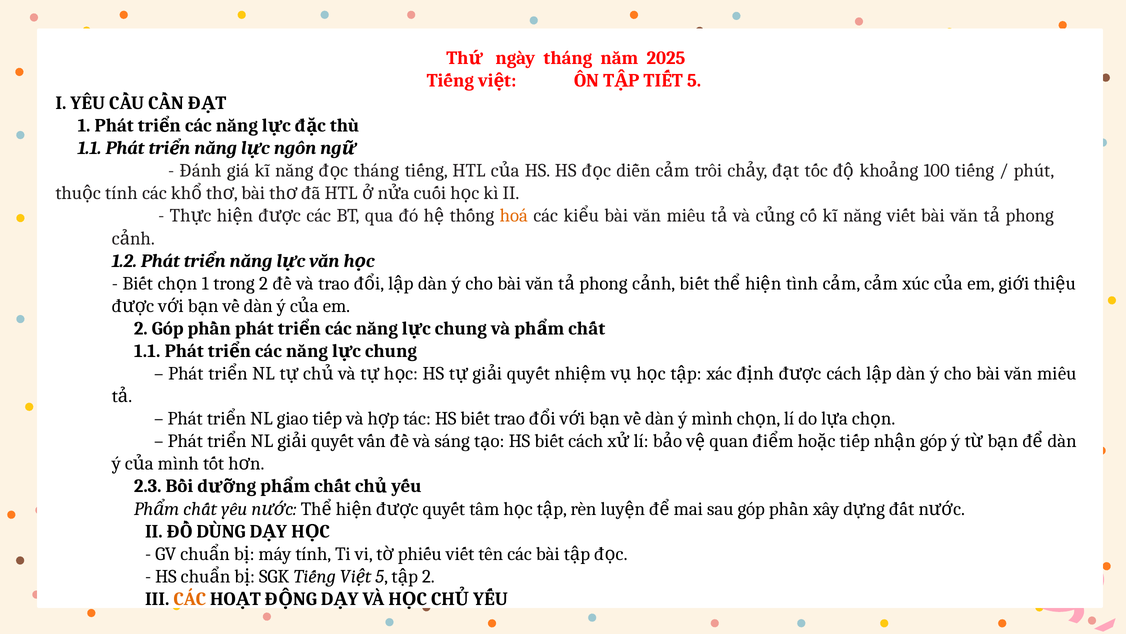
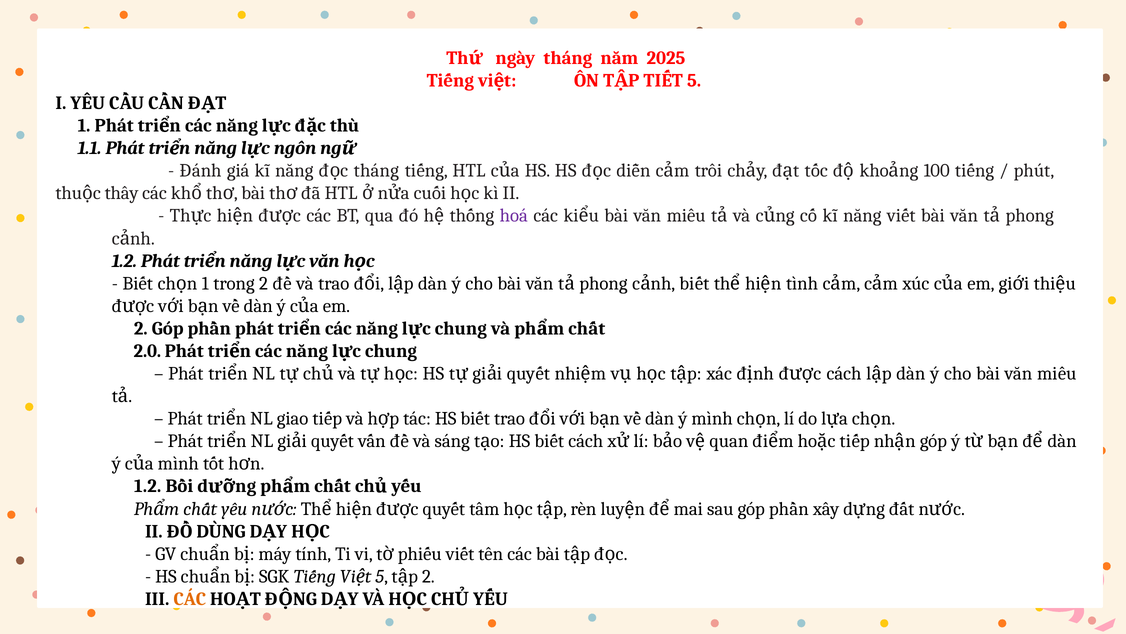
tính: tính -> thấy (122, 193)
hoá colour: orange -> purple (514, 216)
1.1: 1.1 -> 2.0 (147, 351)
2.3: 2.3 -> 1.2 (148, 486)
